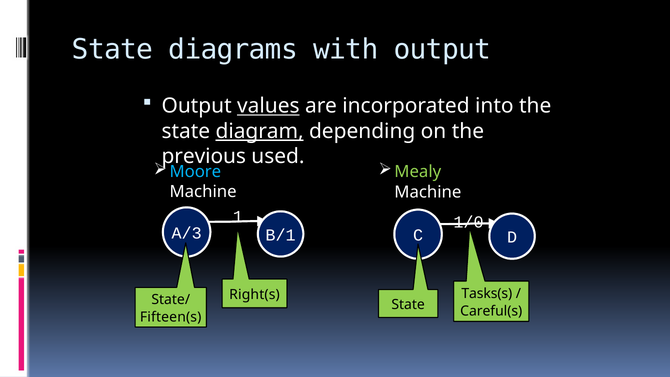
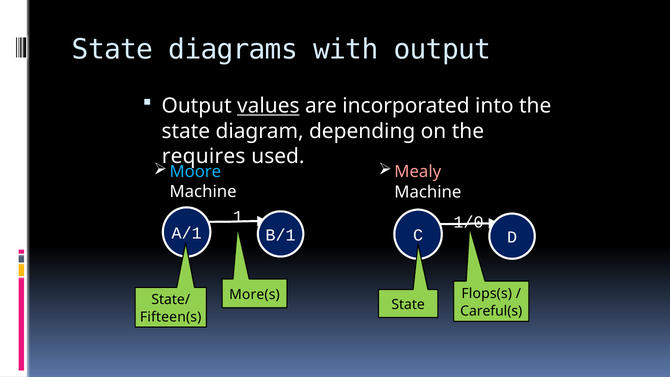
diagram underline: present -> none (260, 131)
previous: previous -> requires (204, 156)
Mealy colour: light green -> pink (418, 172)
A/3: A/3 -> A/1 (187, 233)
Tasks(s: Tasks(s -> Flops(s (487, 294)
Right(s: Right(s -> More(s (254, 295)
